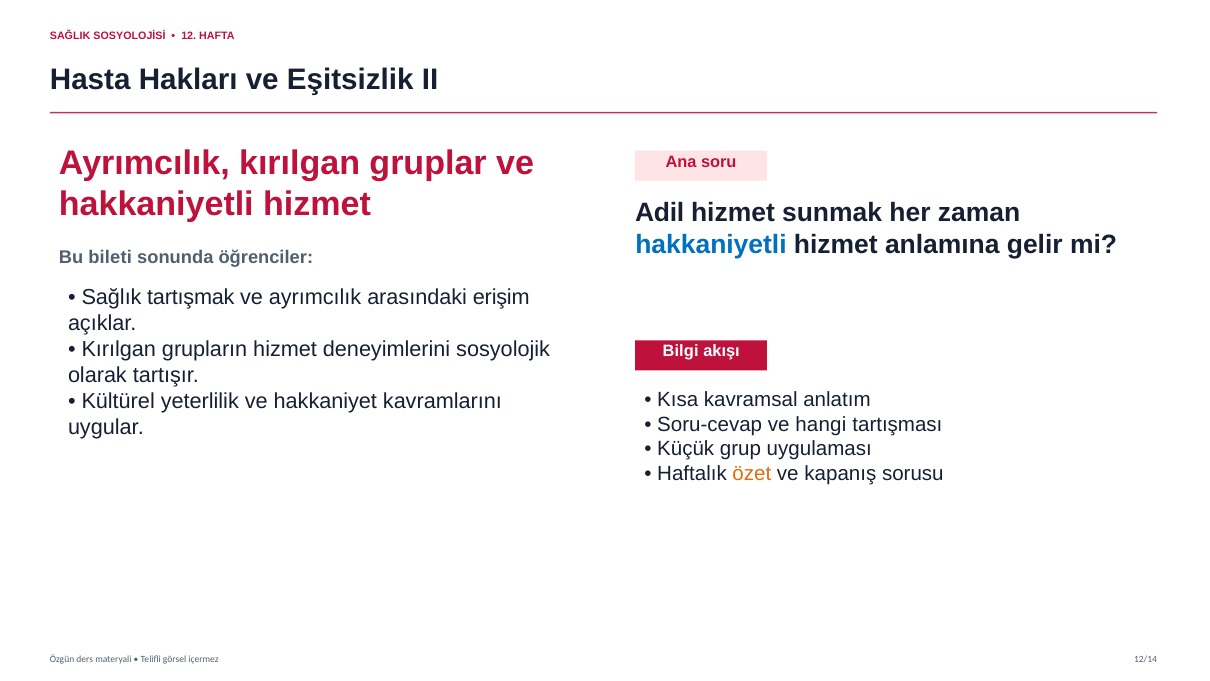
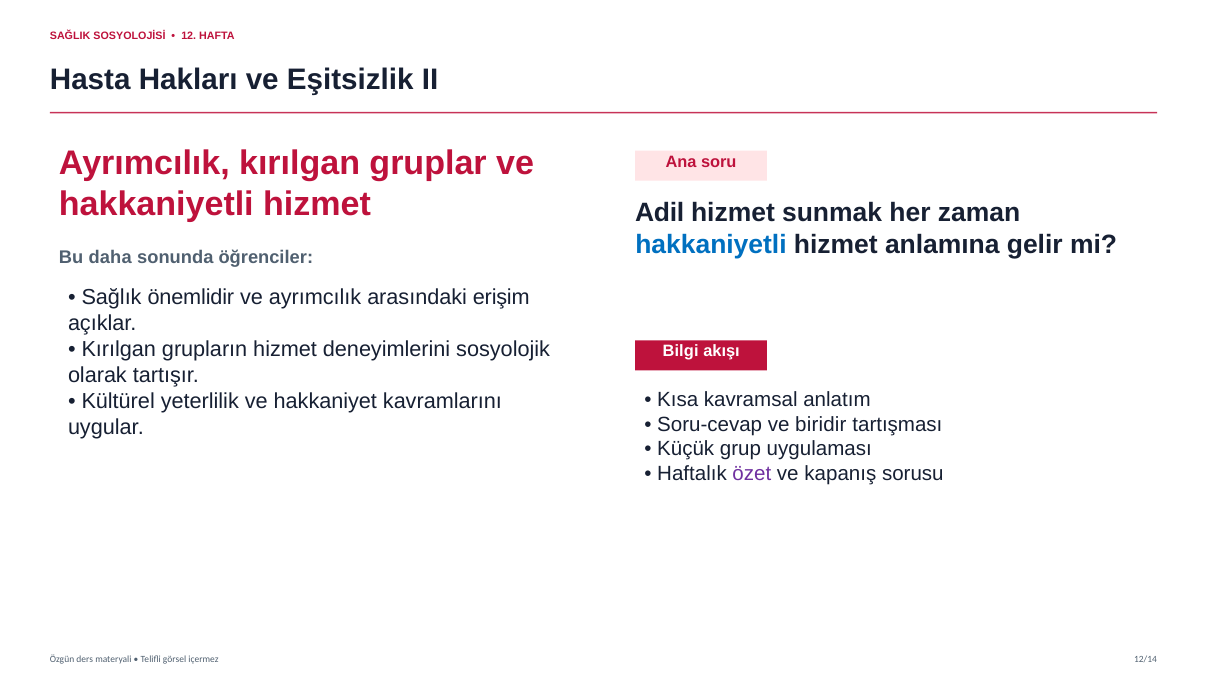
bileti: bileti -> daha (110, 257)
tartışmak: tartışmak -> önemlidir (191, 298)
hangi: hangi -> biridir (821, 424)
özet colour: orange -> purple (752, 474)
